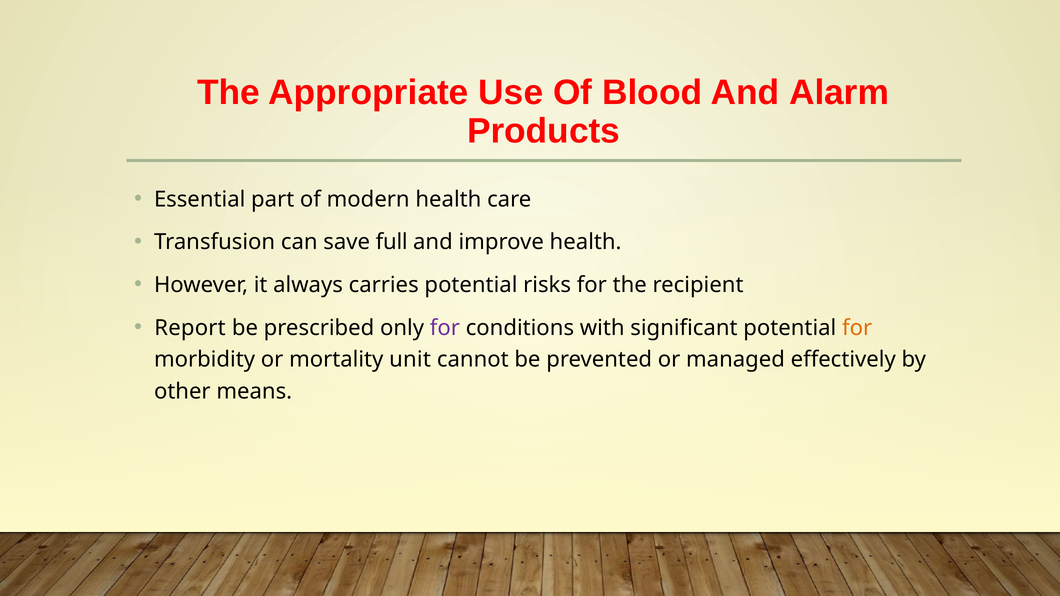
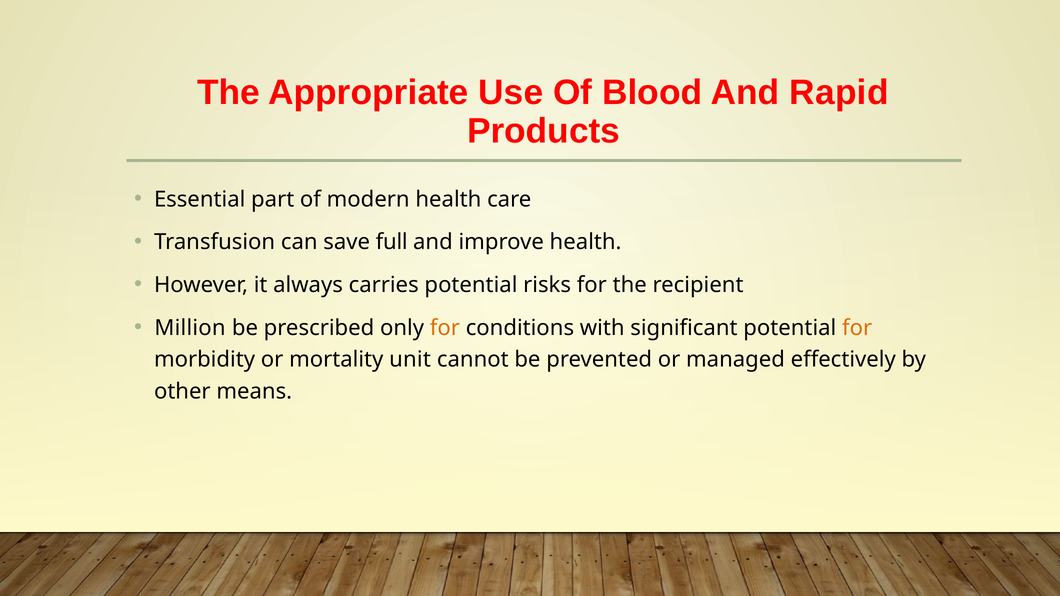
Alarm: Alarm -> Rapid (839, 93)
Report: Report -> Million (190, 328)
for colour: purple -> orange (445, 328)
